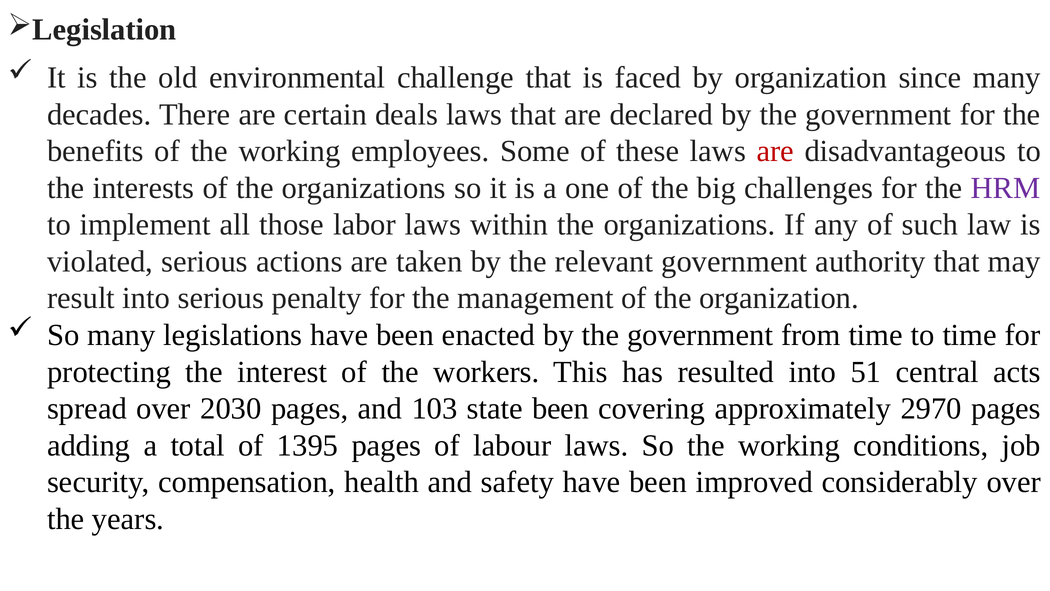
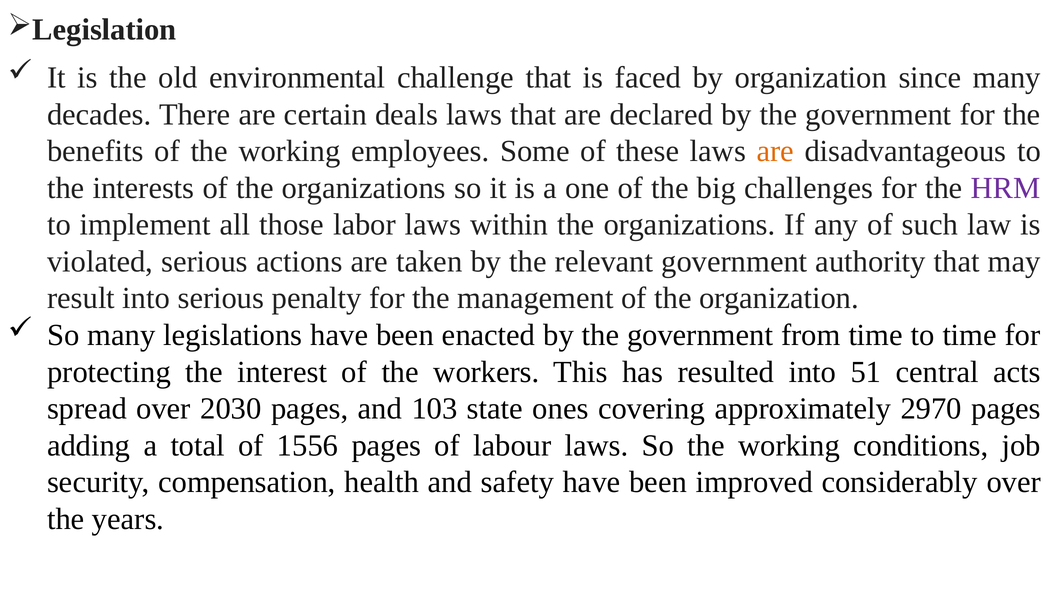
are colour: red -> orange (775, 151)
state been: been -> ones (560, 409)
1395: 1395 -> 1556 (308, 445)
